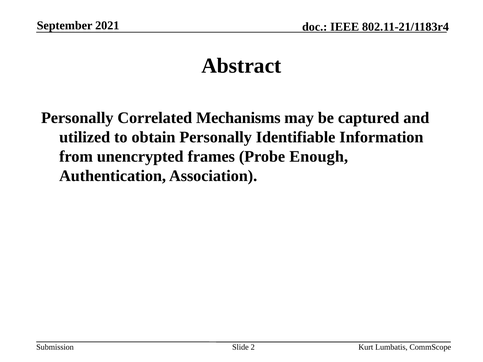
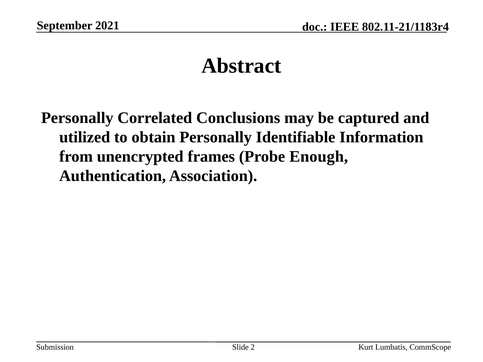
Mechanisms: Mechanisms -> Conclusions (238, 118)
